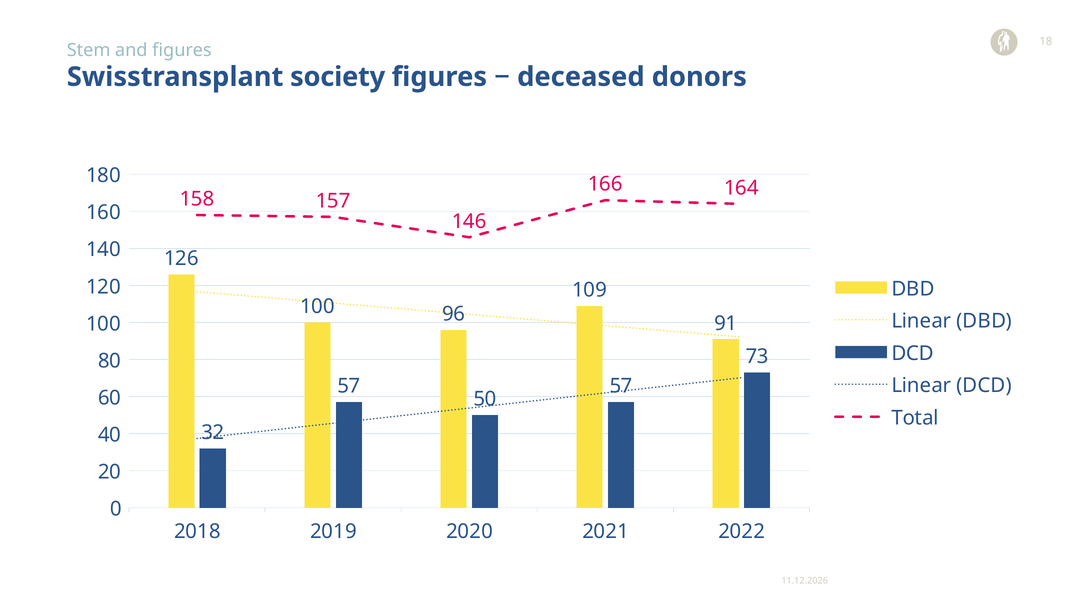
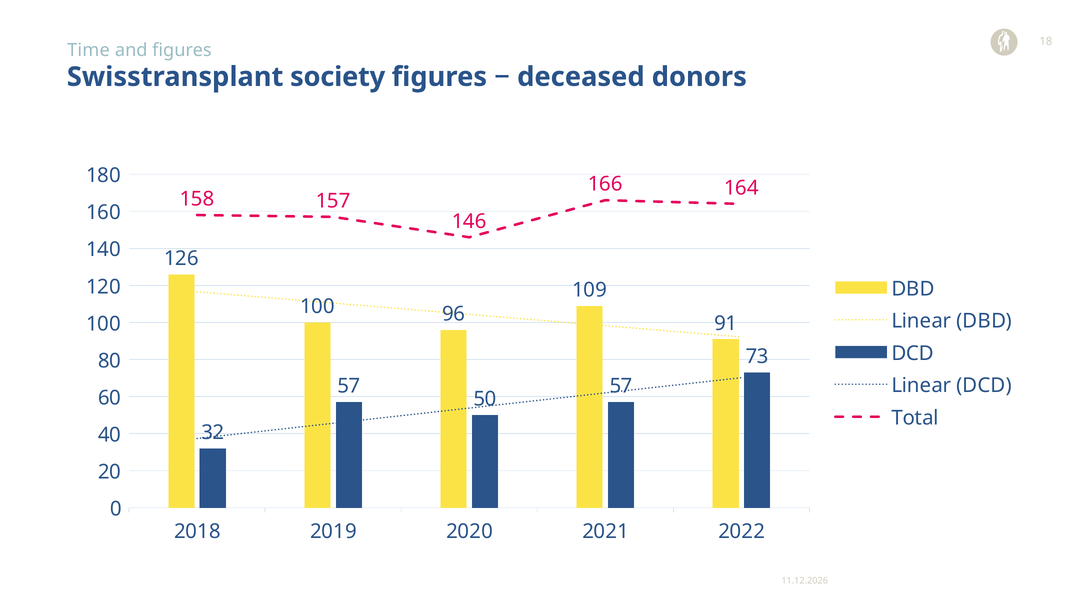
Stem: Stem -> Time (88, 50)
